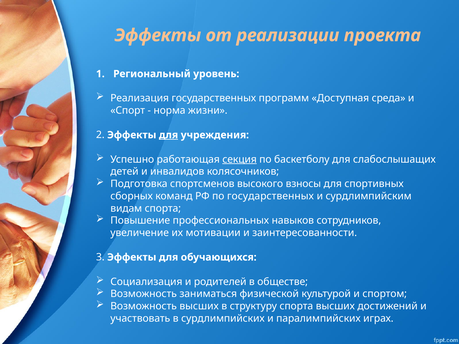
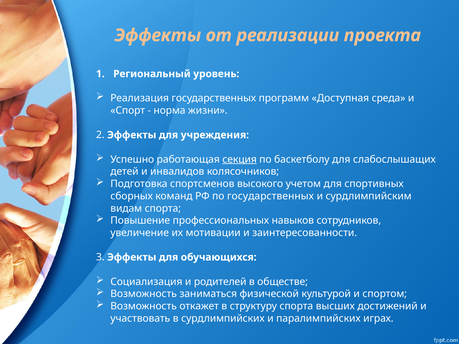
для underline: present -> none (169, 135)
взносы: взносы -> учетом (303, 184)
Возможность высших: высших -> откажет (199, 306)
